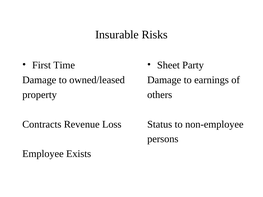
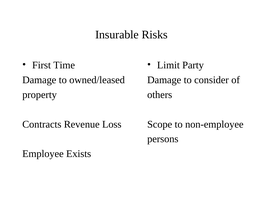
Sheet: Sheet -> Limit (168, 65)
earnings: earnings -> consider (212, 80)
Status: Status -> Scope (160, 124)
